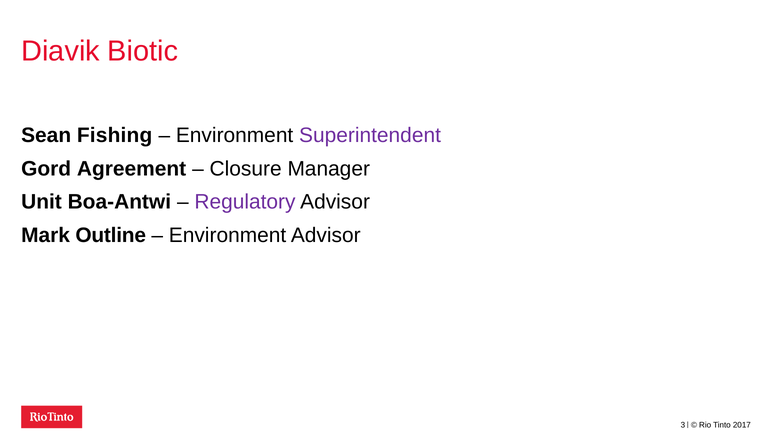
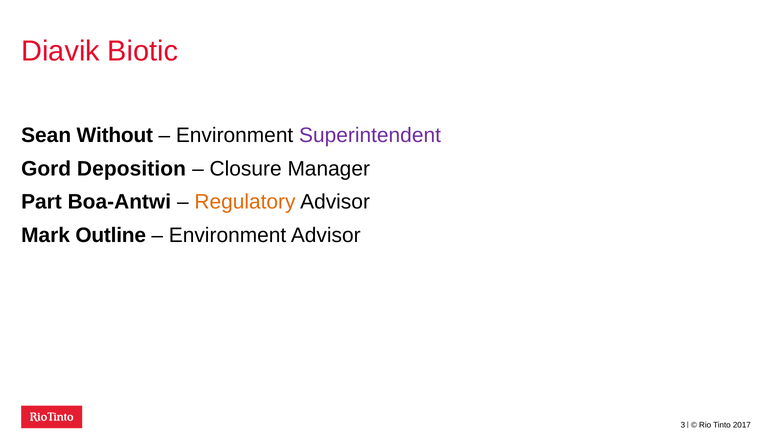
Fishing: Fishing -> Without (115, 135)
Agreement: Agreement -> Deposition (131, 168)
Unit: Unit -> Part (42, 202)
Regulatory colour: purple -> orange (245, 202)
